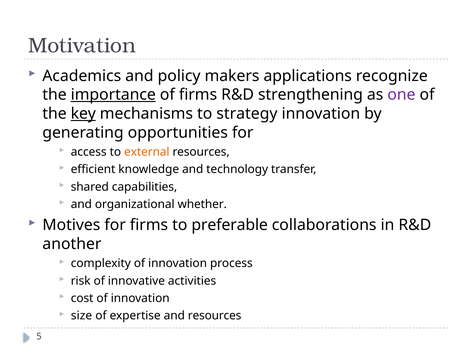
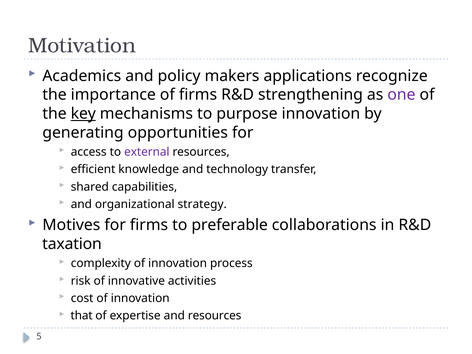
importance underline: present -> none (113, 95)
strategy: strategy -> purpose (247, 114)
external colour: orange -> purple (147, 152)
whether: whether -> strategy (202, 204)
another: another -> taxation (72, 244)
size: size -> that (82, 316)
